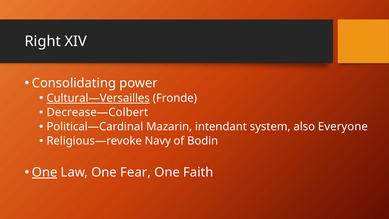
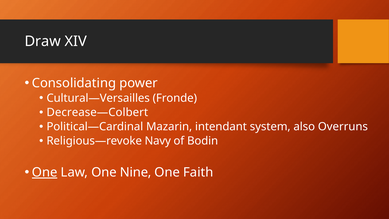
Right: Right -> Draw (43, 41)
Cultural—Versailles underline: present -> none (98, 98)
Everyone: Everyone -> Overruns (343, 127)
Fear: Fear -> Nine (136, 172)
